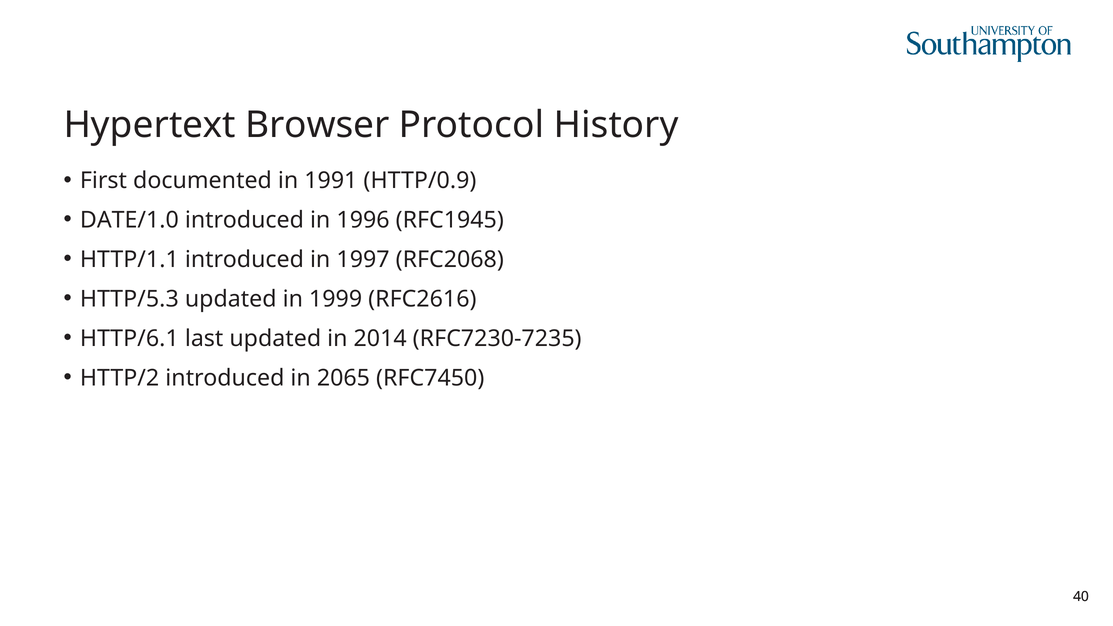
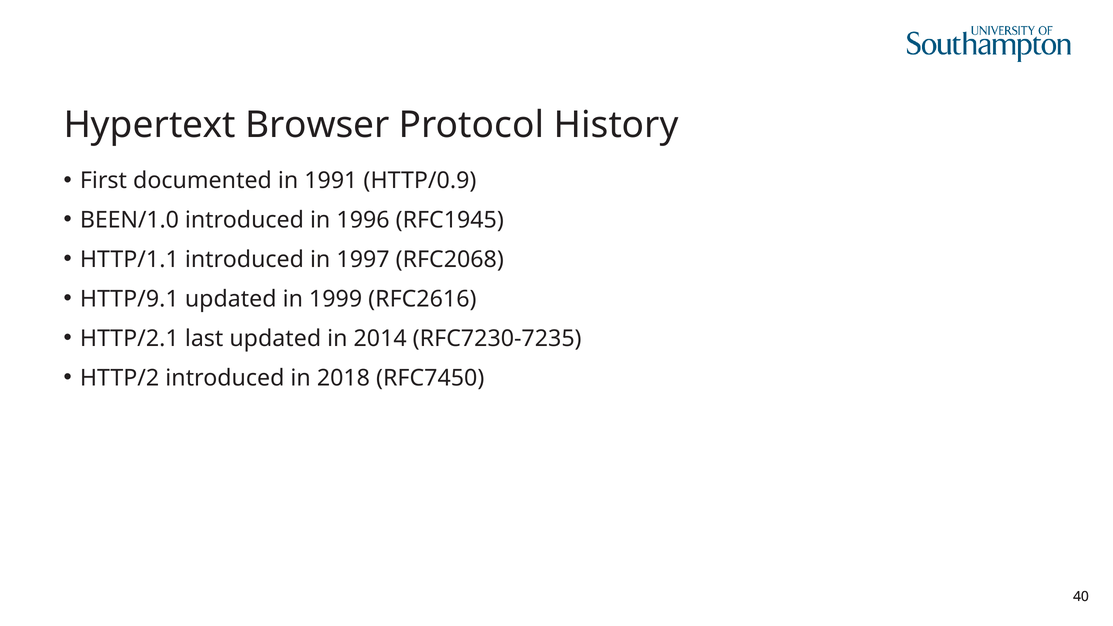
DATE/1.0: DATE/1.0 -> BEEN/1.0 (129, 220)
HTTP/5.3: HTTP/5.3 -> HTTP/9.1 (129, 299)
HTTP/6.1: HTTP/6.1 -> HTTP/2.1 (129, 338)
2065: 2065 -> 2018 (343, 378)
